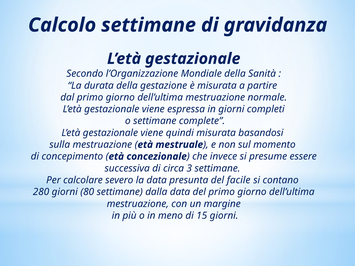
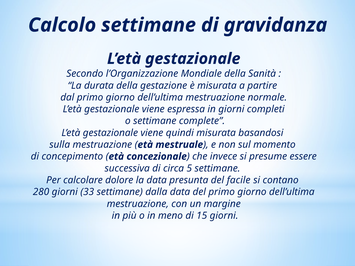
3: 3 -> 5 (189, 168)
severo: severo -> dolore (119, 180)
80: 80 -> 33 (87, 192)
